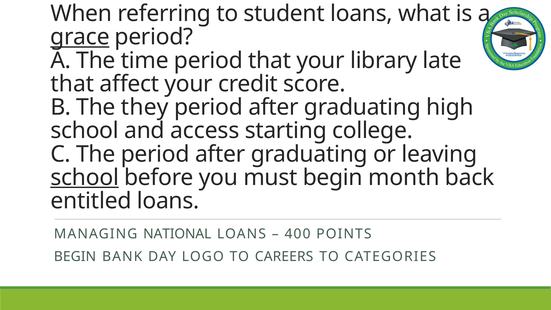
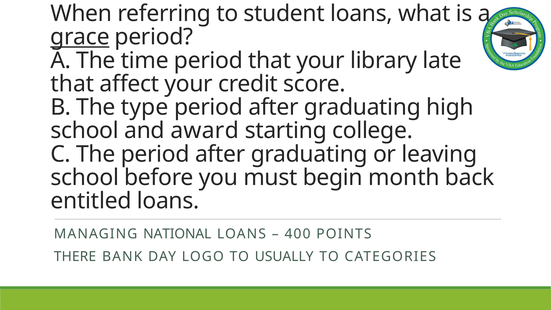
they: they -> type (145, 107)
access: access -> award (205, 131)
school underline: present -> none (85, 177)
BEGIN: BEGIN -> THERE (75, 257)
CAREERS: CAREERS -> USUALLY (284, 257)
